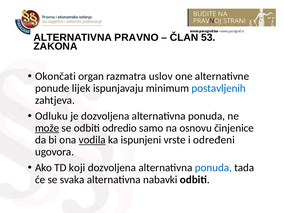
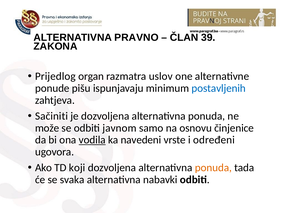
53: 53 -> 39 (208, 37)
Okončati: Okončati -> Prijedlog (55, 76)
lijek: lijek -> pišu (81, 88)
Odluku: Odluku -> Sačiniti (52, 116)
može underline: present -> none (47, 128)
odredio: odredio -> javnom (119, 128)
ispunjeni: ispunjeni -> navedeni (141, 140)
ponuda colour: blue -> orange (213, 168)
